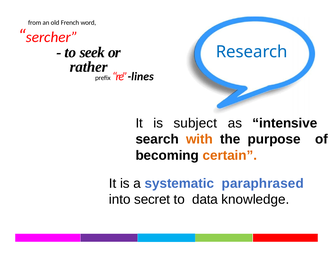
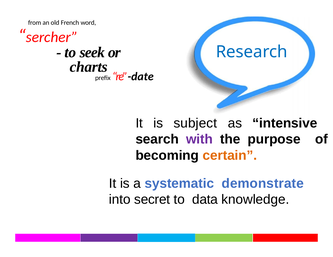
rather: rather -> charts (89, 67)
lines: lines -> date (142, 77)
with colour: orange -> purple (199, 139)
paraphrased: paraphrased -> demonstrate (263, 184)
